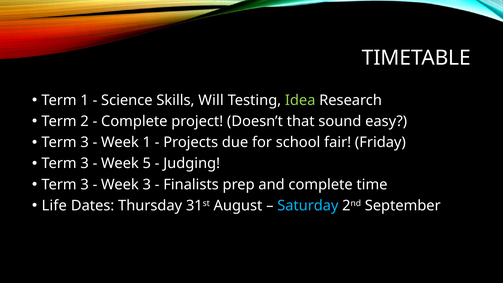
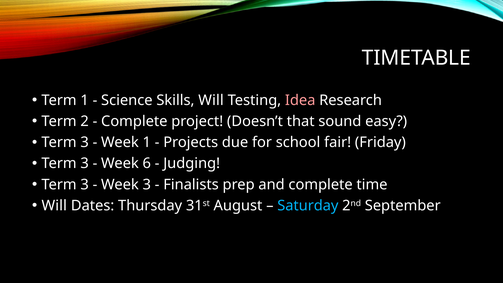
Idea colour: light green -> pink (300, 100)
5: 5 -> 6 (147, 163)
Life: Life -> Will (54, 206)
